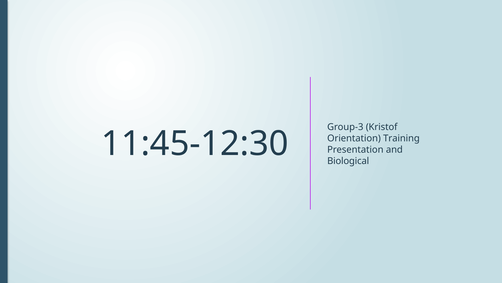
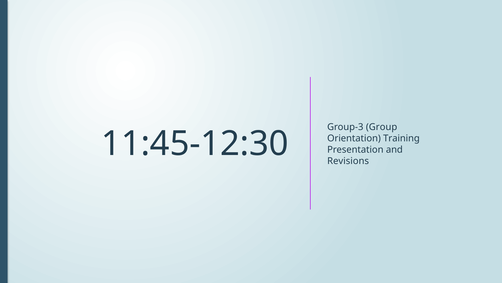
Kristof: Kristof -> Group (382, 127)
Biological: Biological -> Revisions (348, 161)
